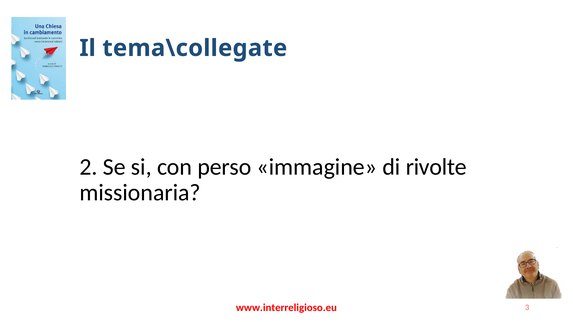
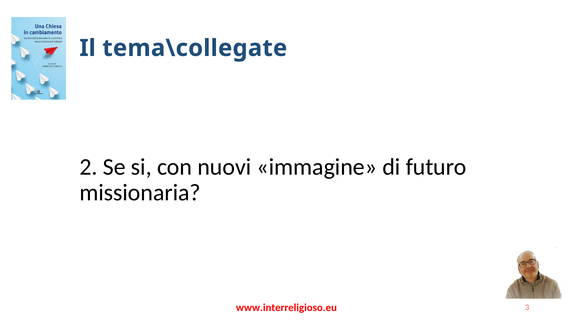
perso: perso -> nuovi (224, 167)
rivolte: rivolte -> futuro (436, 167)
